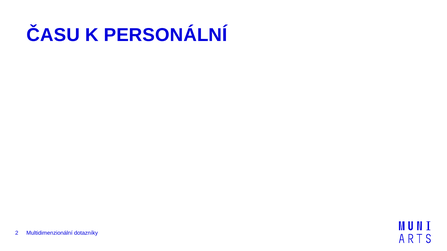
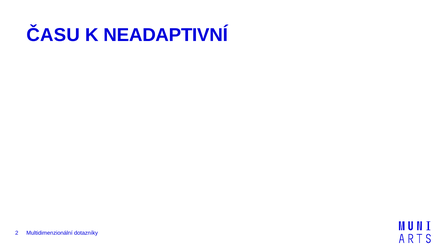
PERSONÁLNÍ: PERSONÁLNÍ -> NEADAPTIVNÍ (166, 35)
